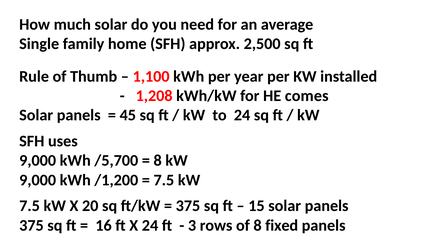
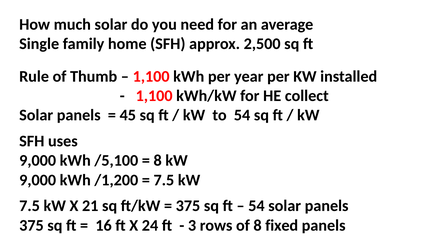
1,208: 1,208 -> 1,100 (154, 96)
comes: comes -> collect (307, 96)
to 24: 24 -> 54 (242, 115)
/5,700: /5,700 -> /5,100 (116, 160)
20: 20 -> 21 (90, 205)
15: 15 -> 54 (256, 205)
